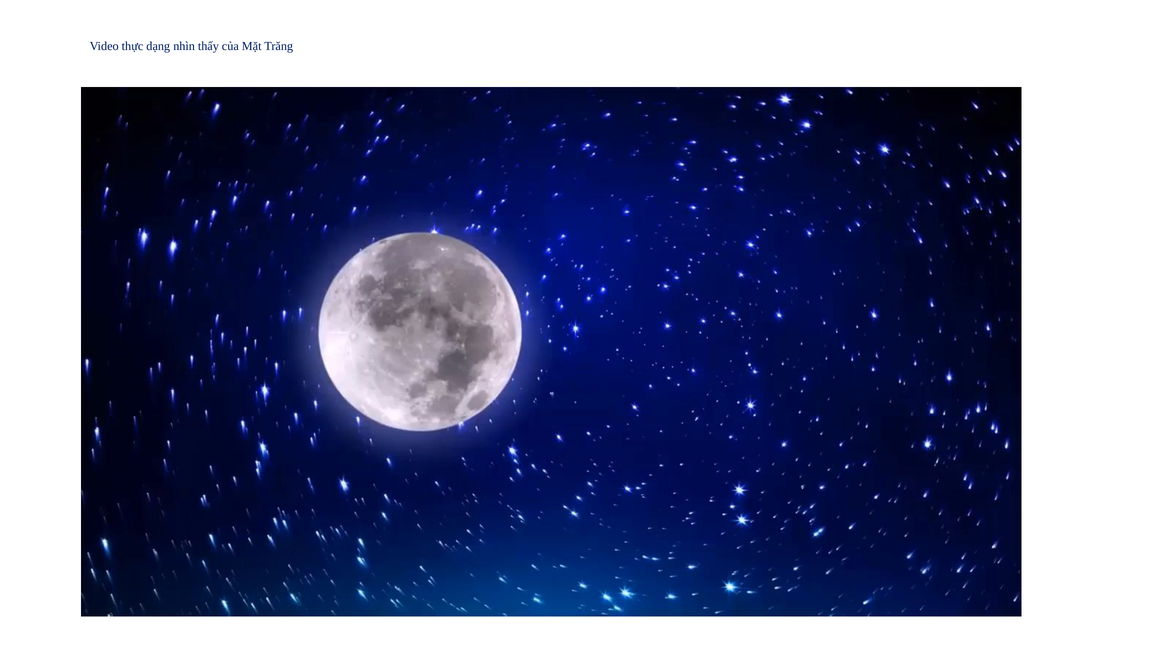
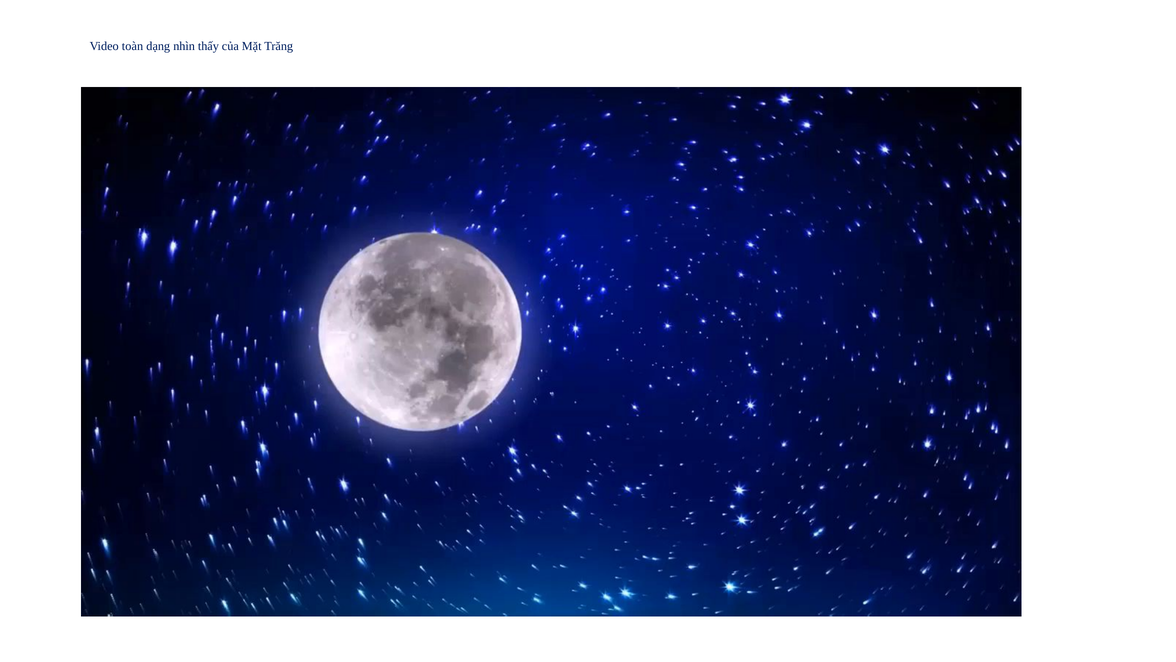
thực: thực -> toàn (132, 46)
